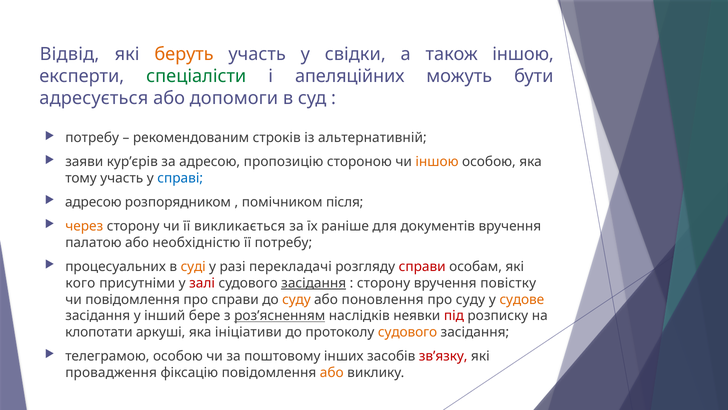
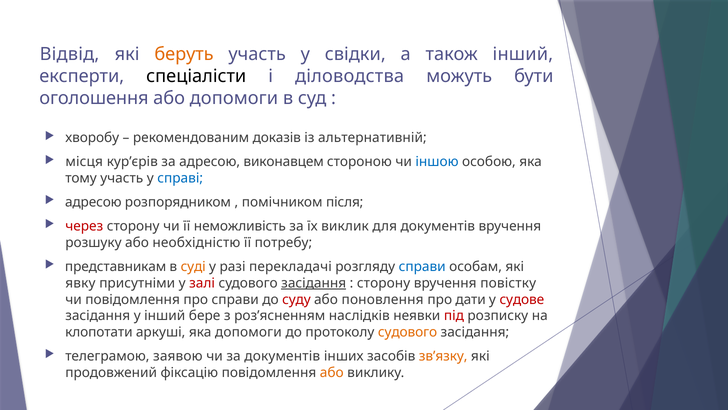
також іншою: іншою -> інший (523, 54)
спеціалісти colour: green -> black (196, 76)
апеляційних: апеляційних -> діловодства (350, 76)
адресується: адресується -> оголошення (94, 98)
потребу: потребу -> хворобу (92, 138)
строків: строків -> доказів (277, 138)
заяви: заяви -> місця (84, 162)
пропозицію: пропозицію -> виконавцем (284, 162)
іншою colour: orange -> blue (437, 162)
через colour: orange -> red (84, 226)
викликається: викликається -> неможливість (240, 226)
раніше: раніше -> виклик (345, 226)
палатою: палатою -> розшуку (93, 242)
процесуальних: процесуальних -> представникам (116, 266)
справи colour: red -> blue (422, 266)
кого: кого -> явку (80, 283)
суду colour: orange -> red (296, 299)
про суду: суду -> дати (471, 299)
судове colour: orange -> red (522, 299)
роз’ясненням underline: present -> none (280, 316)
яка ініціативи: ініціативи -> допомоги (248, 332)
телеграмою особою: особою -> заявою (178, 356)
за поштовому: поштовому -> документів (282, 356)
зв’язку colour: red -> orange (443, 356)
провадження: провадження -> продовжений (111, 372)
